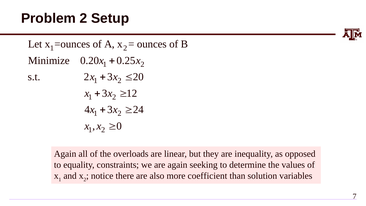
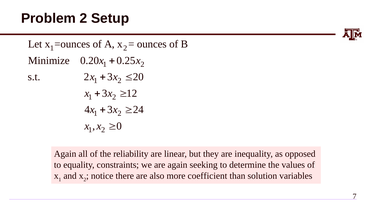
overloads: overloads -> reliability (131, 154)
